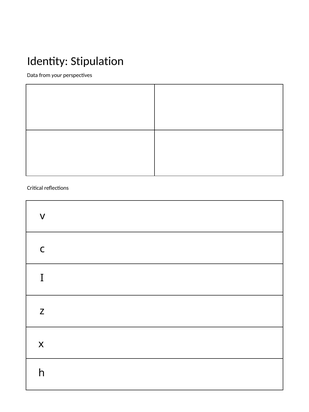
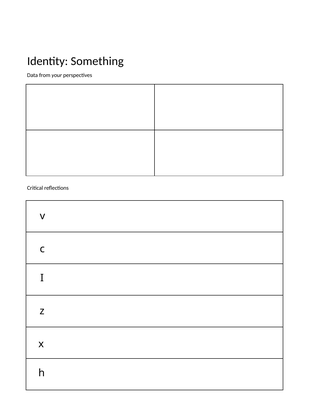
Stipulation: Stipulation -> Something (97, 61)
